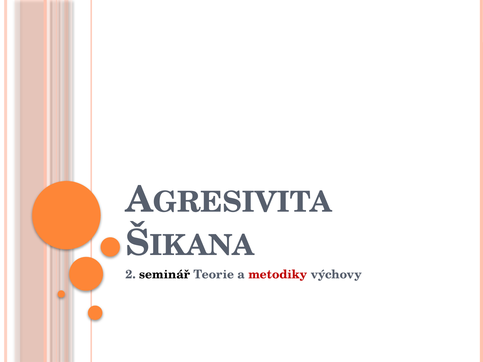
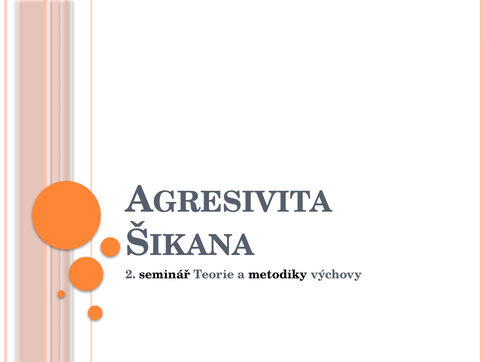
metodiky colour: red -> black (278, 275)
